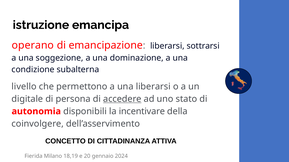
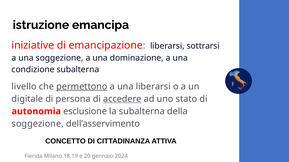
operano: operano -> iniziative (33, 46)
permettono underline: none -> present (82, 87)
disponibili: disponibili -> esclusione (85, 112)
la incentivare: incentivare -> subalterna (142, 112)
coinvolgere: coinvolgere -> soggezione (38, 124)
